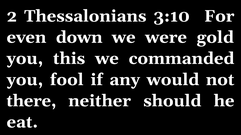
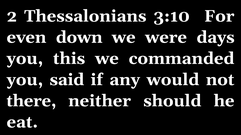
gold: gold -> days (216, 37)
fool: fool -> said (67, 80)
